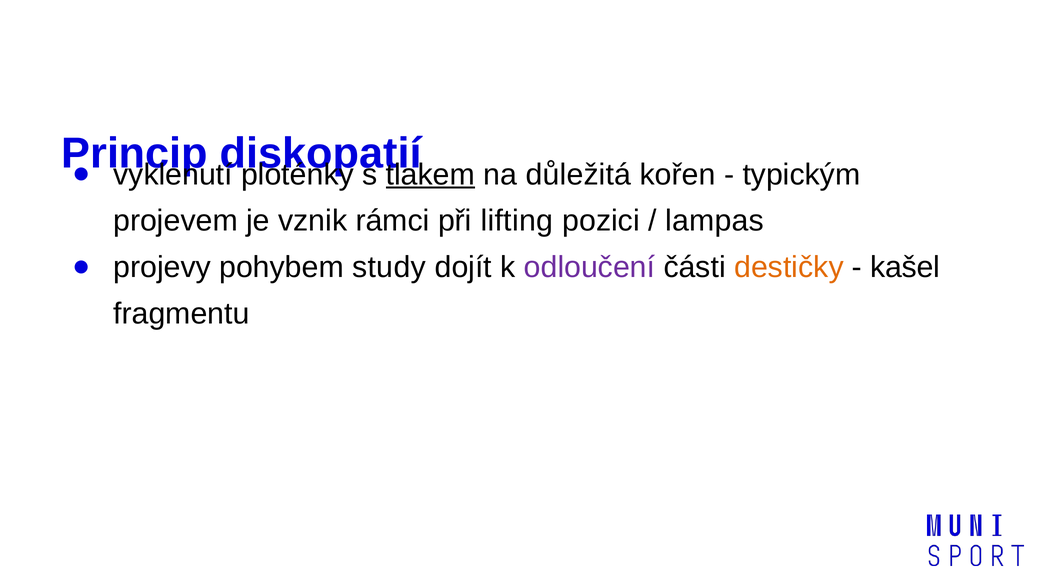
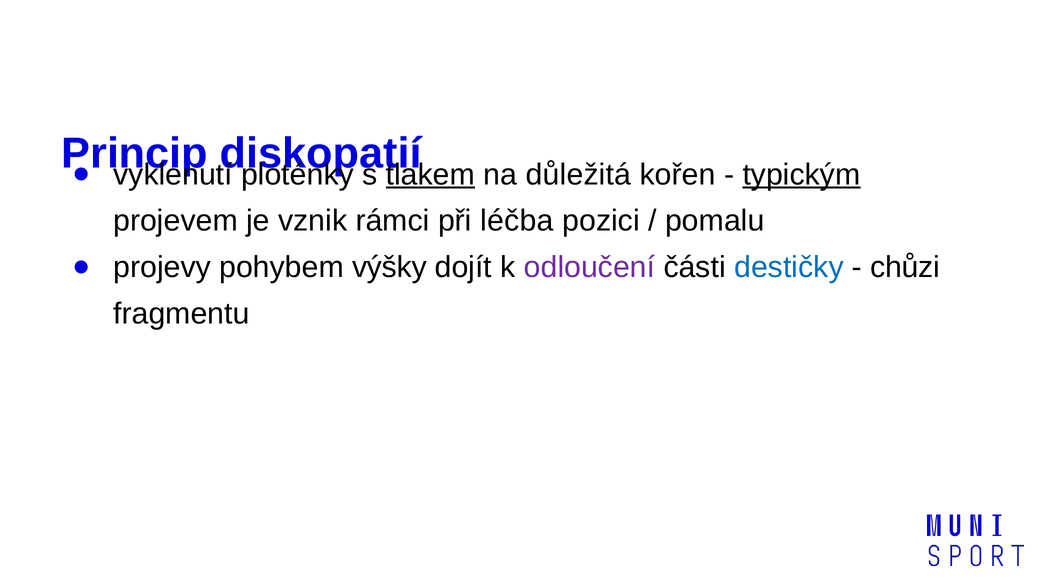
typickým underline: none -> present (801, 175)
lifting: lifting -> léčba (517, 221)
lampas: lampas -> pomalu (715, 221)
study: study -> výšky (389, 268)
destičky colour: orange -> blue (789, 268)
kašel: kašel -> chůzi (905, 268)
